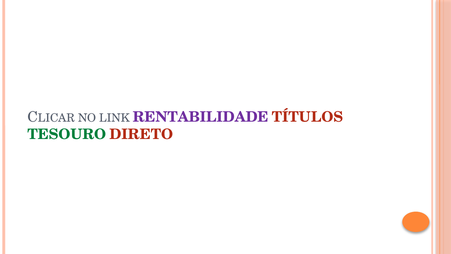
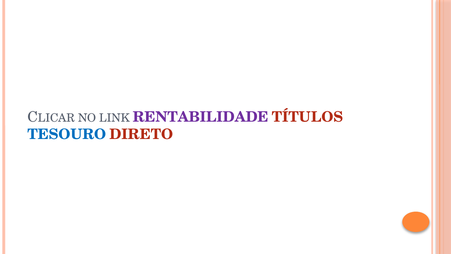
TESOURO colour: green -> blue (67, 134)
